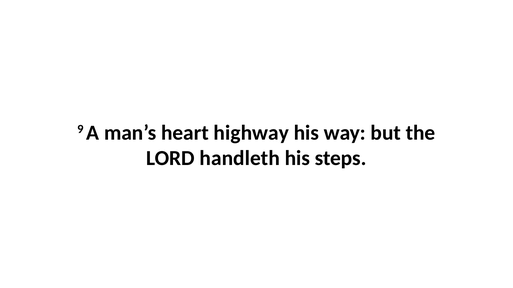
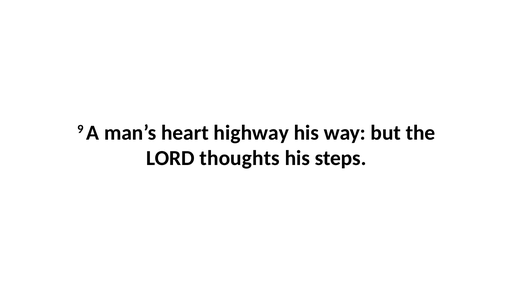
handleth: handleth -> thoughts (240, 159)
